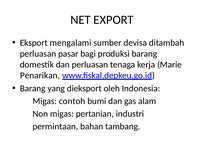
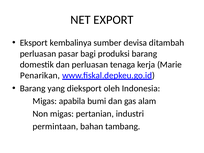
mengalami: mengalami -> kembalinya (71, 43)
contoh: contoh -> apabila (72, 101)
